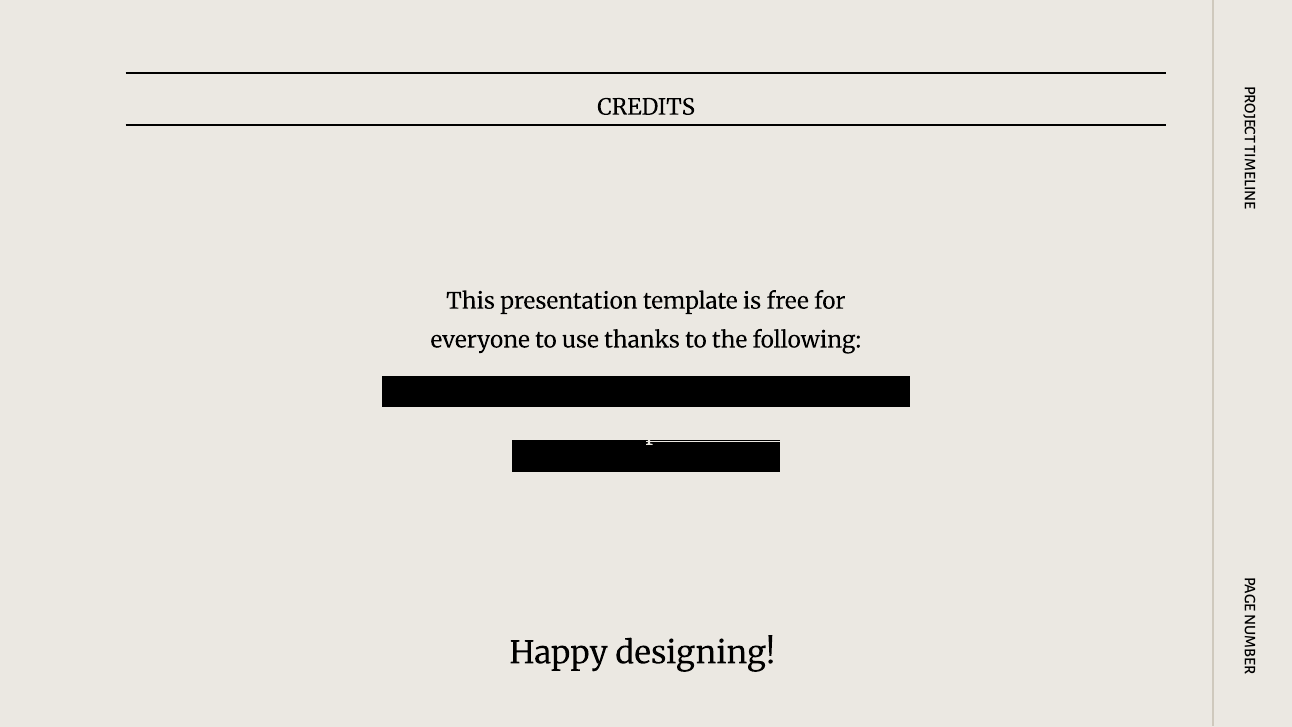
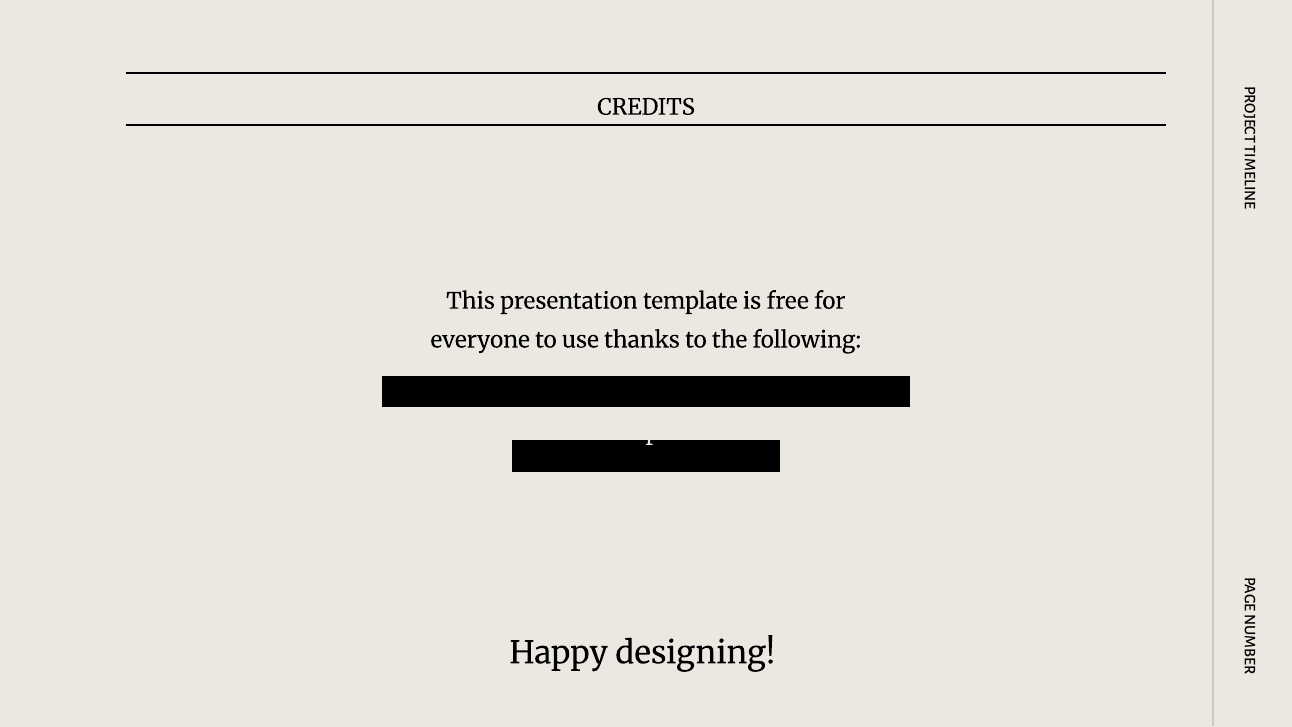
presentation underline: present -> none (714, 432)
